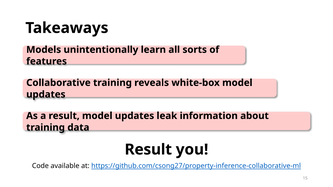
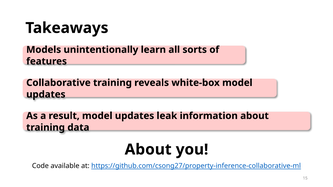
Result: Result -> About (148, 150)
